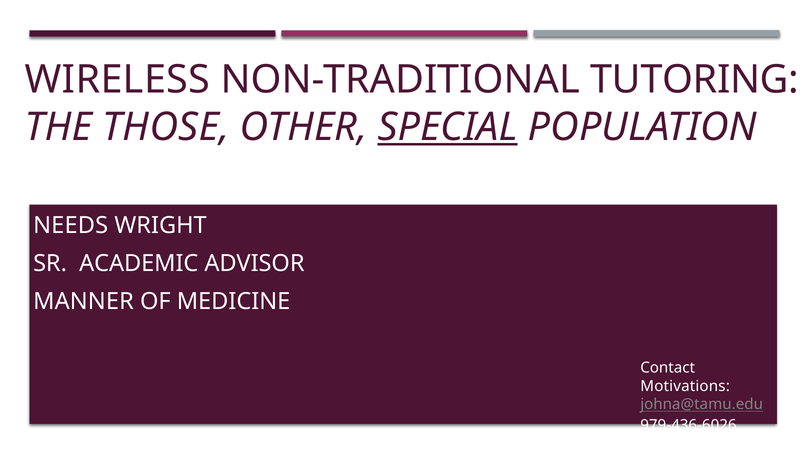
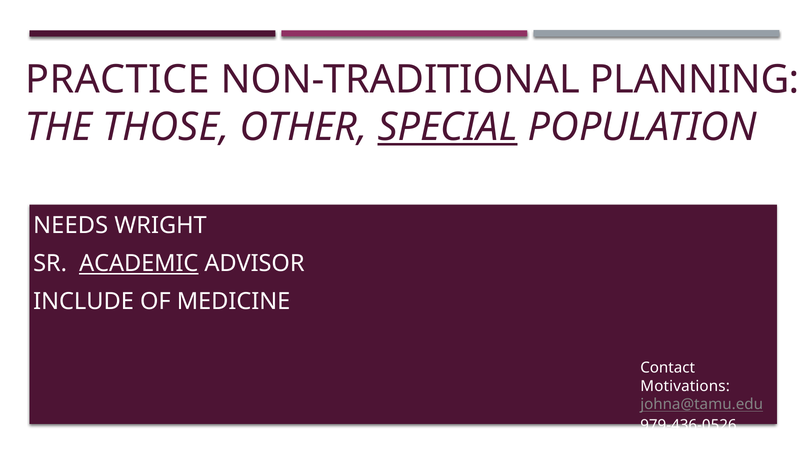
WIRELESS: WIRELESS -> PRACTICE (117, 80)
TUTORING: TUTORING -> PLANNING (695, 80)
ACADEMIC underline: none -> present (139, 263)
MANNER: MANNER -> INCLUDE (84, 302)
979-436-6026: 979-436-6026 -> 979-436-0526 (688, 425)
